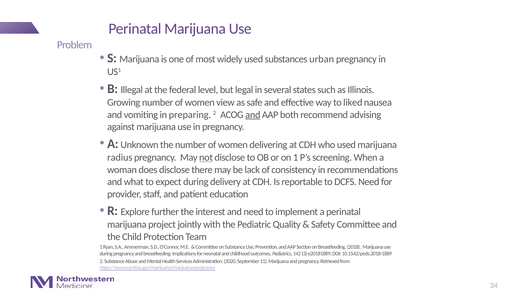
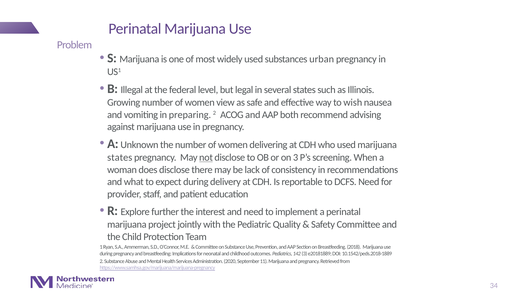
liked: liked -> wish (353, 102)
and underline: present -> none (253, 115)
radius: radius -> states (120, 157)
on 1: 1 -> 3 (296, 157)
